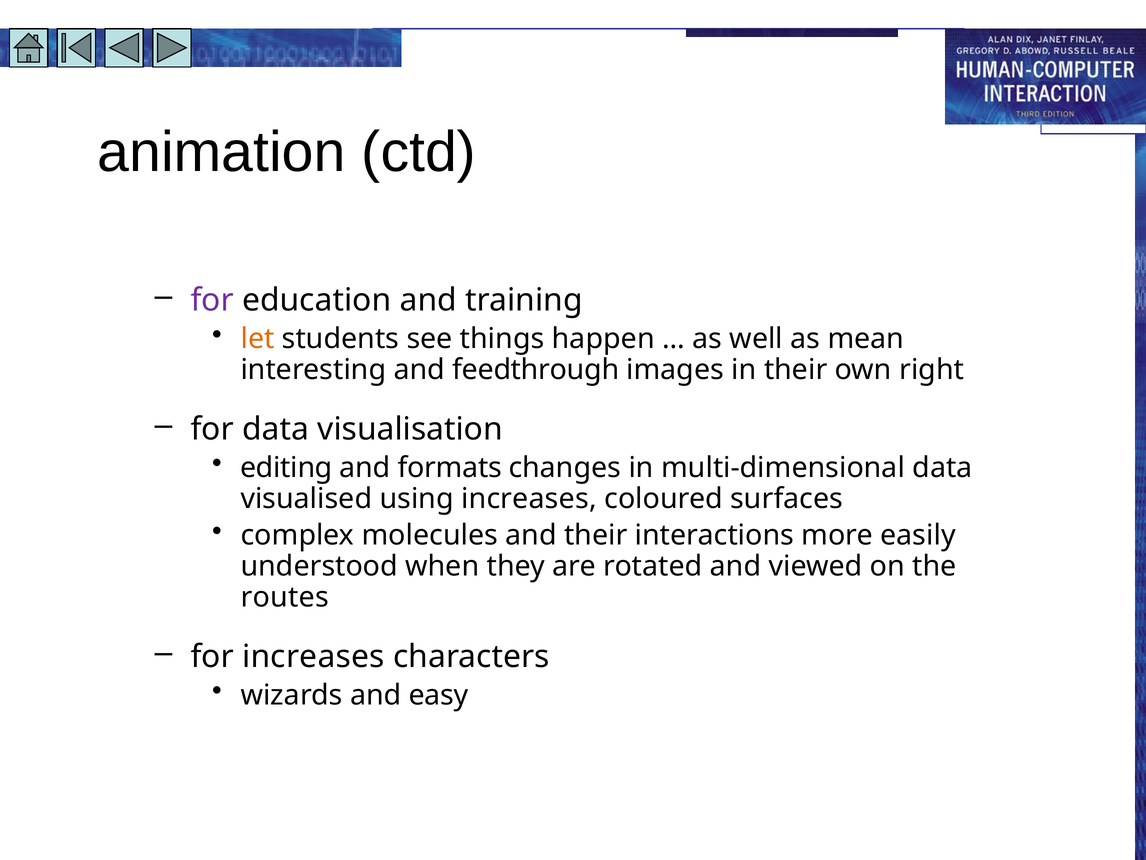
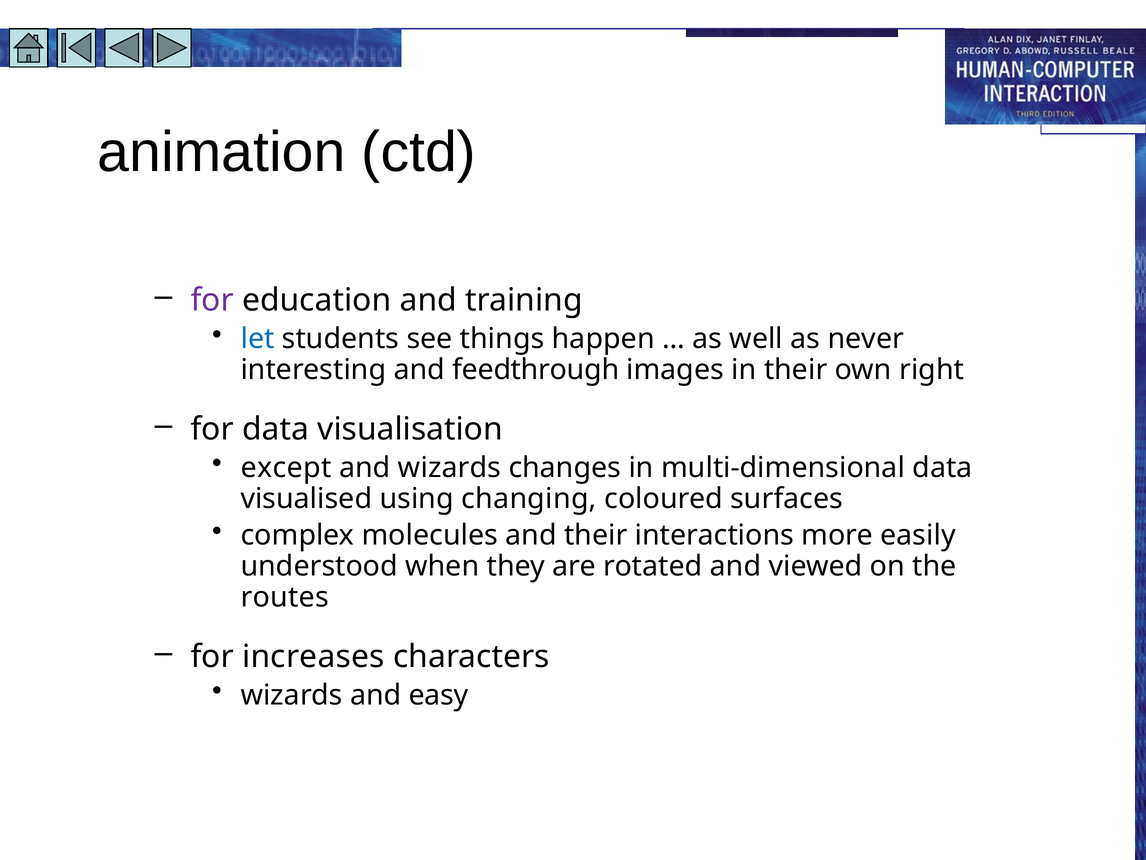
let colour: orange -> blue (258, 339)
mean: mean -> never (866, 339)
editing: editing -> except (286, 467)
and formats: formats -> wizards (450, 467)
using increases: increases -> changing (529, 498)
